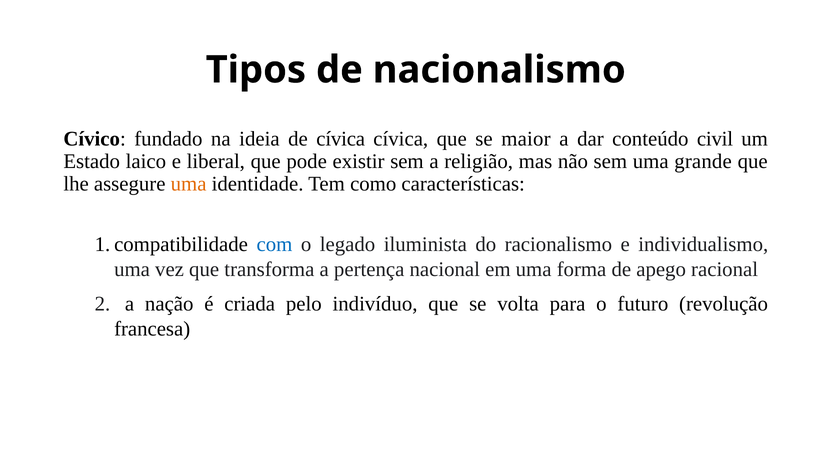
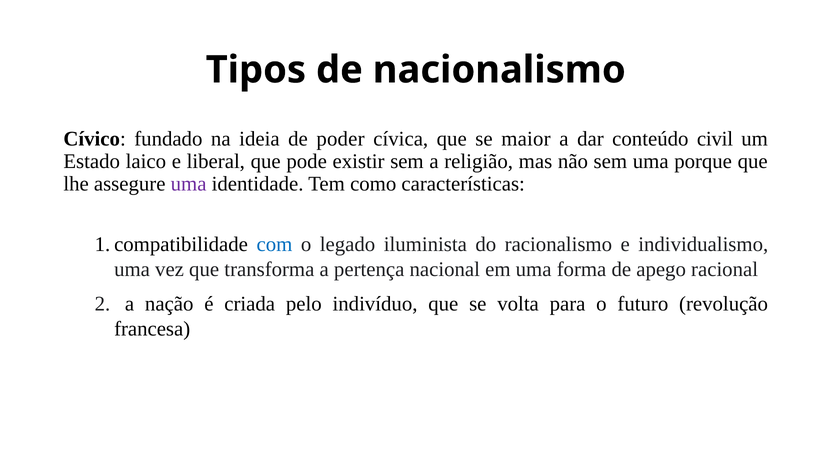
de cívica: cívica -> poder (340, 139)
grande: grande -> porque (703, 161)
uma colour: orange -> purple (189, 184)
